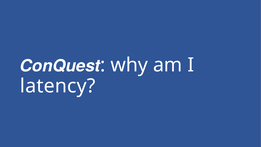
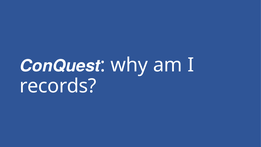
latency: latency -> records (58, 86)
